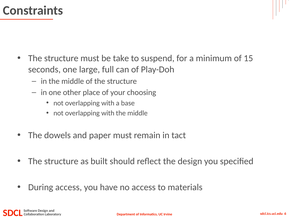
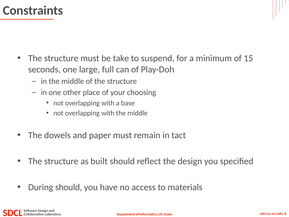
During access: access -> should (69, 187)
